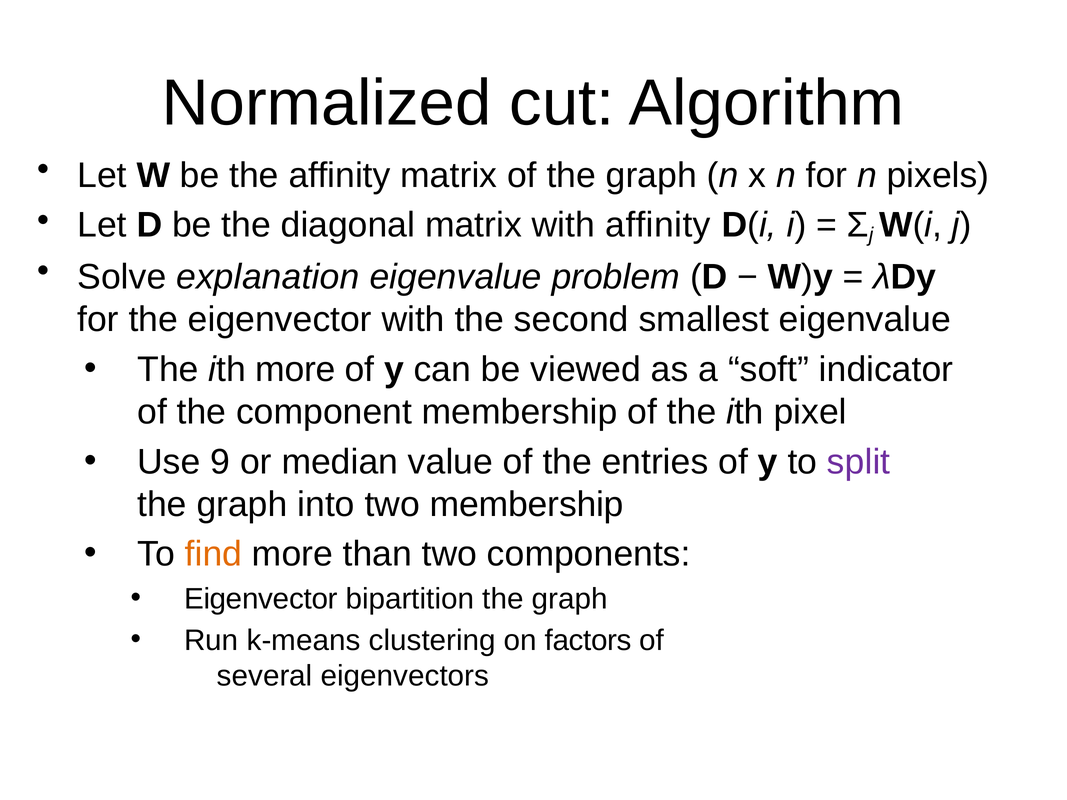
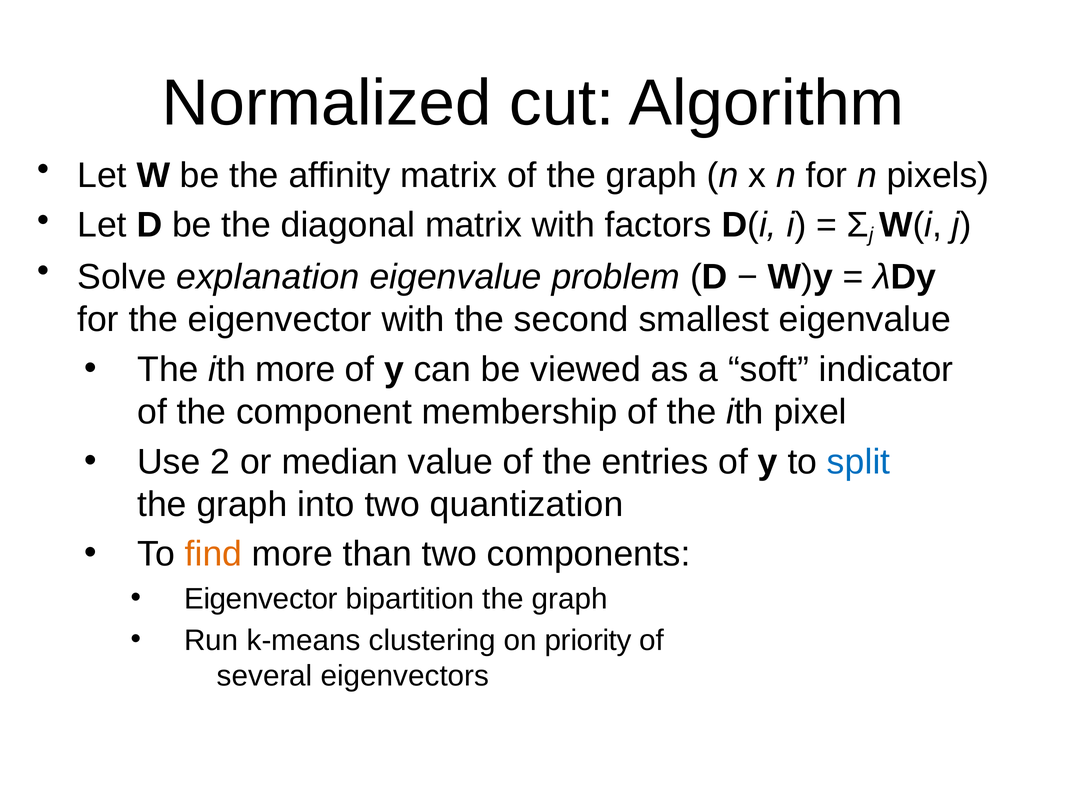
with affinity: affinity -> factors (658, 225)
9: 9 -> 2 (220, 462)
split colour: purple -> blue (859, 462)
two membership: membership -> quantization (527, 505)
factors: factors -> priority (588, 641)
